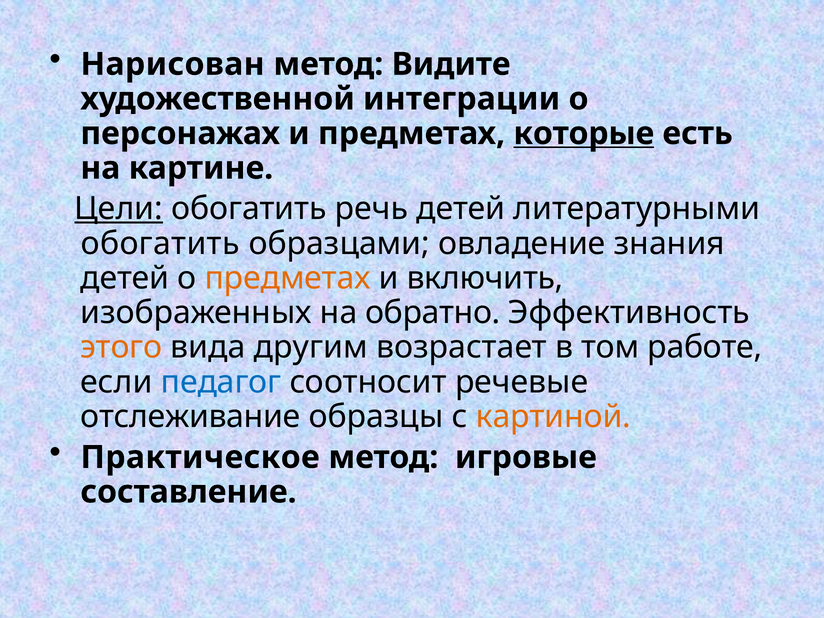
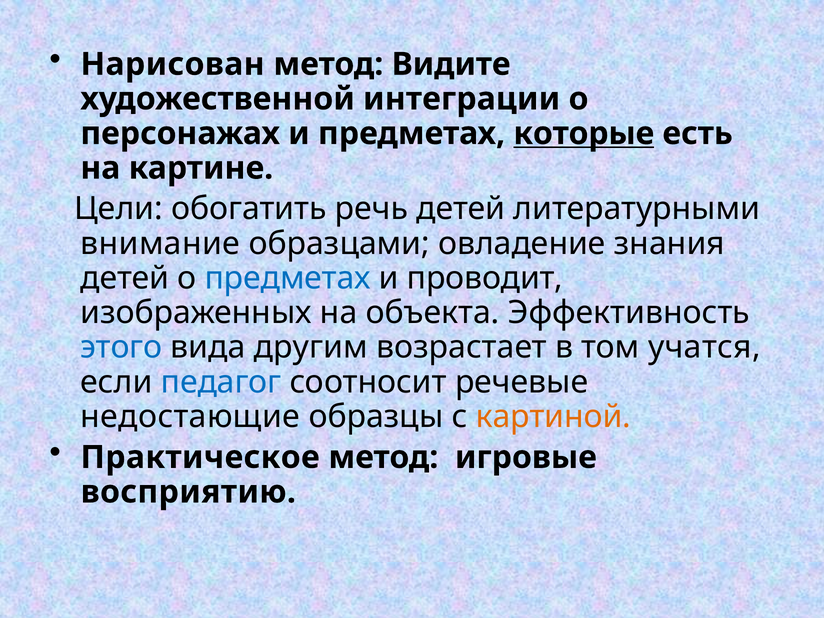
Цели underline: present -> none (119, 209)
обогатить: обогатить -> внимание (160, 243)
предметах colour: orange -> blue (288, 278)
включить: включить -> проводит (485, 278)
обратно: обратно -> объекта (433, 313)
этого colour: orange -> blue (121, 347)
работе: работе -> учатся (704, 347)
отслеживание: отслеживание -> недостающие (190, 417)
составление: составление -> восприятию (188, 492)
